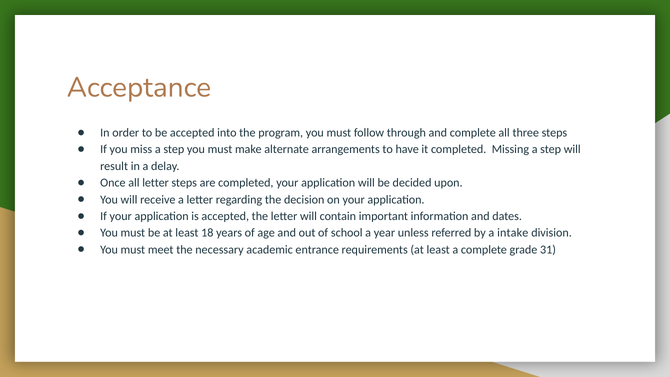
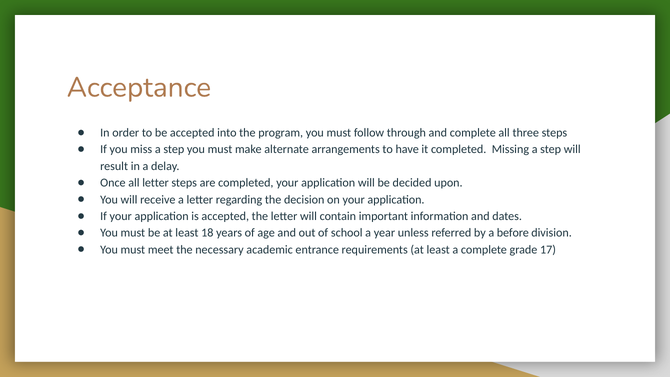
intake: intake -> before (513, 233)
31: 31 -> 17 (548, 250)
